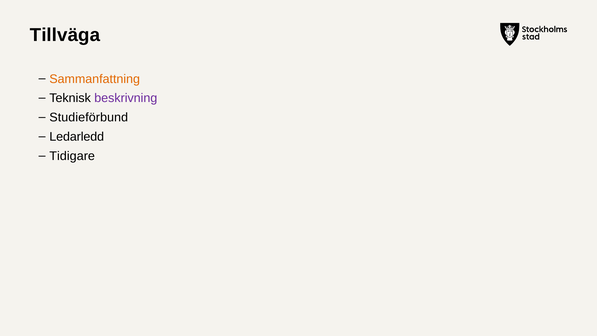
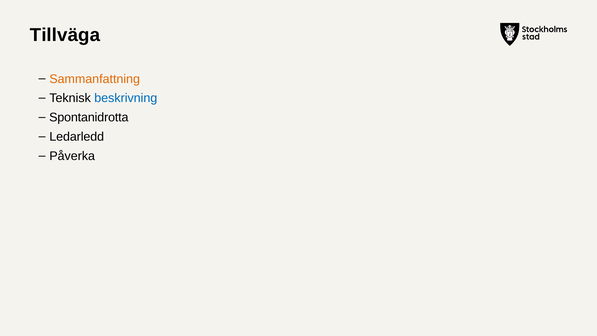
beskrivning colour: purple -> blue (126, 98)
Studieförbund: Studieförbund -> Spontanidrotta (89, 117)
Tidigare: Tidigare -> Påverka (72, 156)
